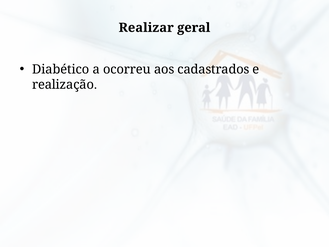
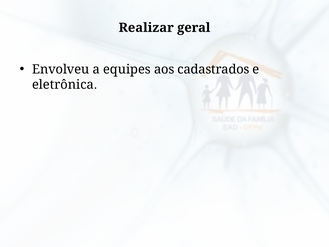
Diabético: Diabético -> Envolveu (61, 69)
ocorreu: ocorreu -> equipes (127, 69)
realização: realização -> eletrônica (63, 85)
